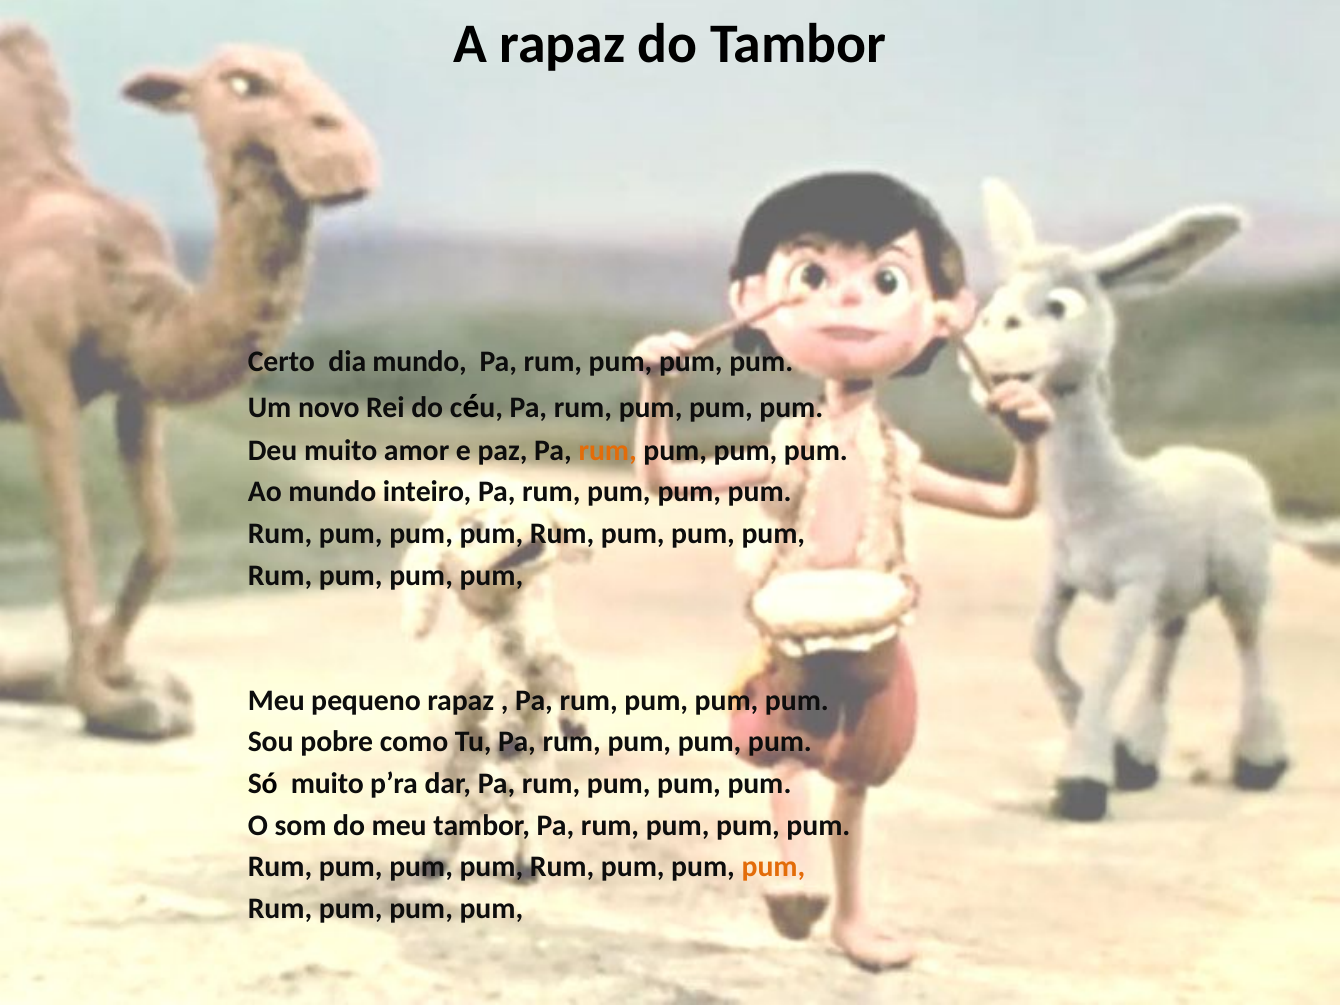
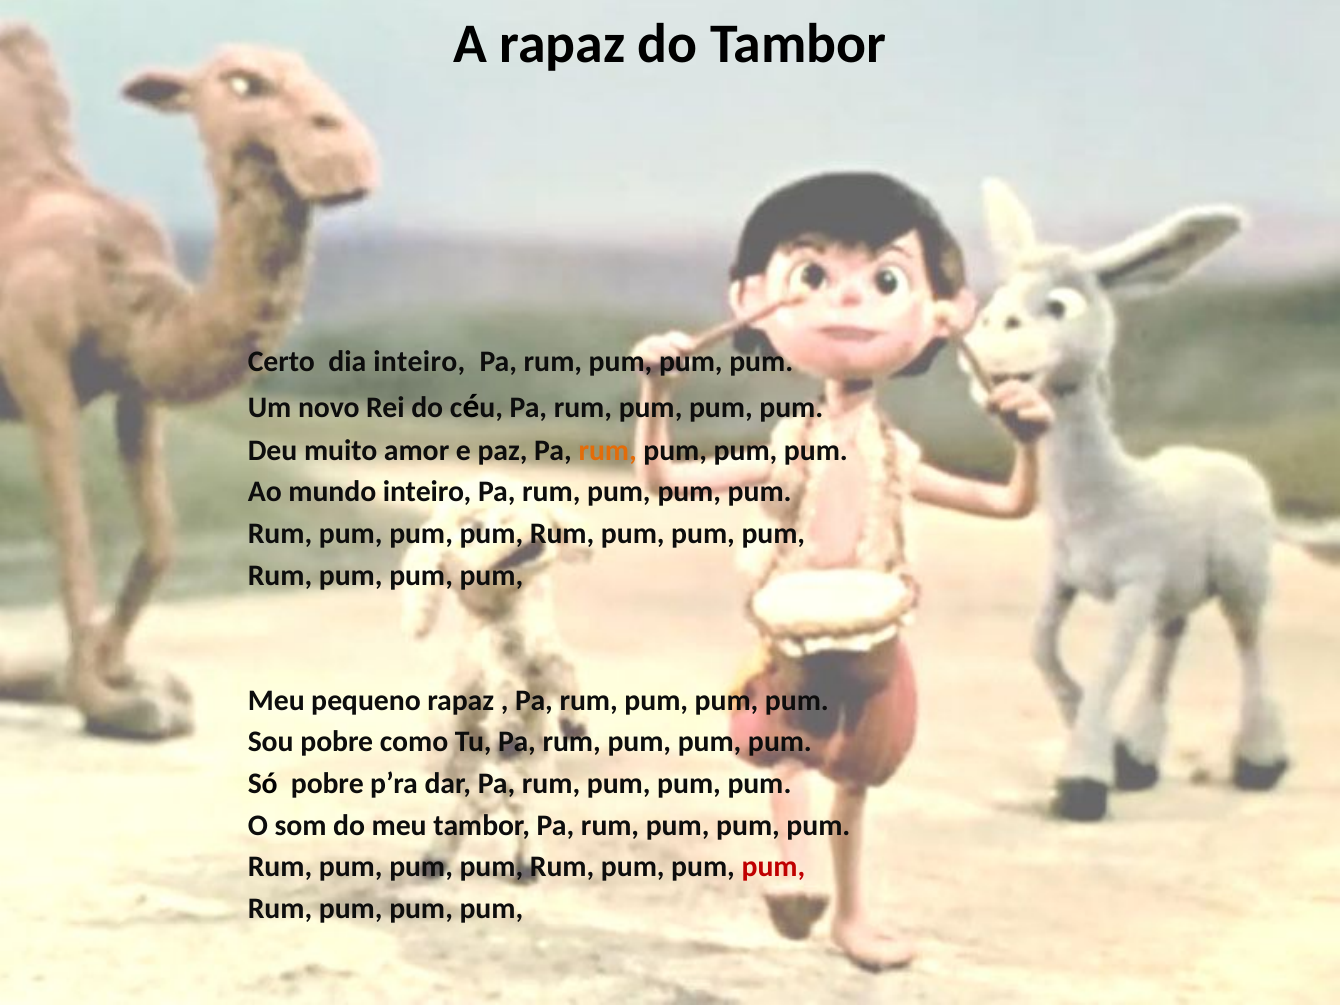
dia mundo: mundo -> inteiro (419, 362)
Só muito: muito -> pobre (327, 784)
pum colour: orange -> red (773, 867)
